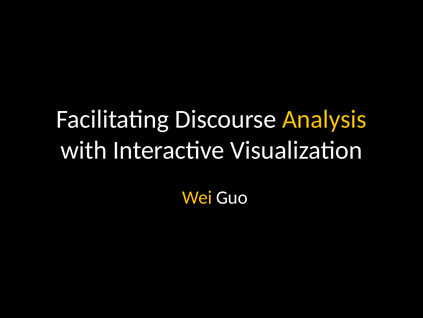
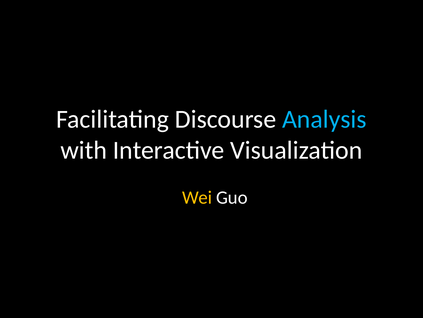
Analysis colour: yellow -> light blue (324, 119)
